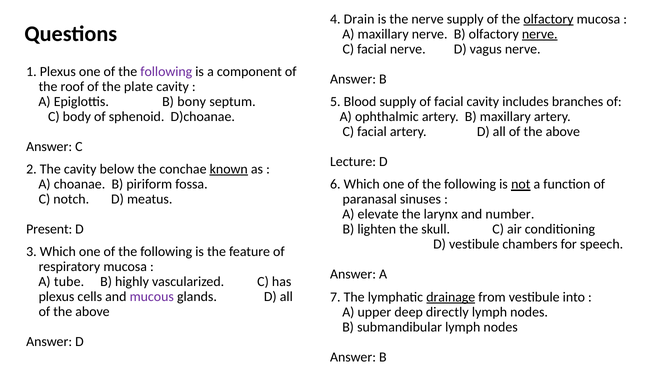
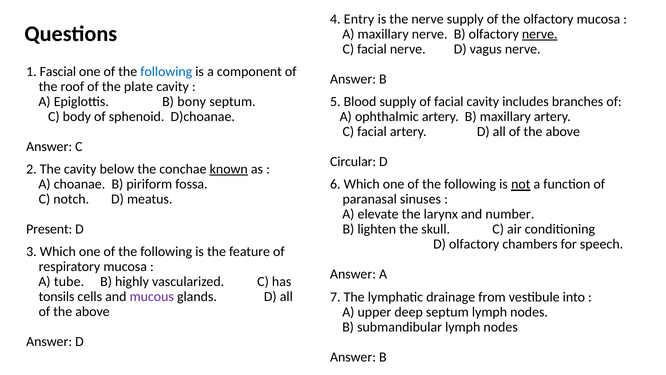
Drain: Drain -> Entry (359, 19)
olfactory underline: present -> none (548, 19)
1 Plexus: Plexus -> Fascial (58, 71)
following colour: purple -> blue (166, 71)
Lecture: Lecture -> Circular (353, 162)
D vestibule: vestibule -> olfactory (474, 244)
plexus: plexus -> tonsils (57, 296)
drainage underline: present -> none (451, 297)
deep directly: directly -> septum (447, 312)
